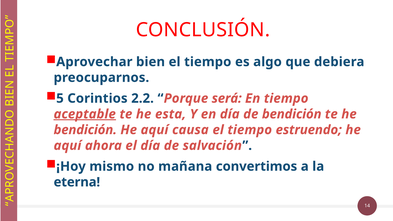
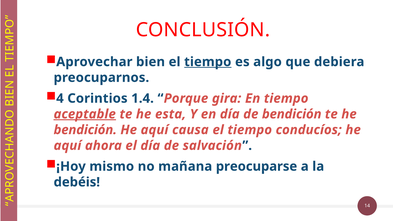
tiempo underline: none -> present (208, 62)
5: 5 -> 4 (60, 98)
2.2: 2.2 -> 1.4 (143, 98)
será: será -> gira (227, 98)
estruendo: estruendo -> conducíos (309, 130)
convertimos: convertimos -> preocuparse (257, 166)
eterna: eterna -> debéis (77, 182)
